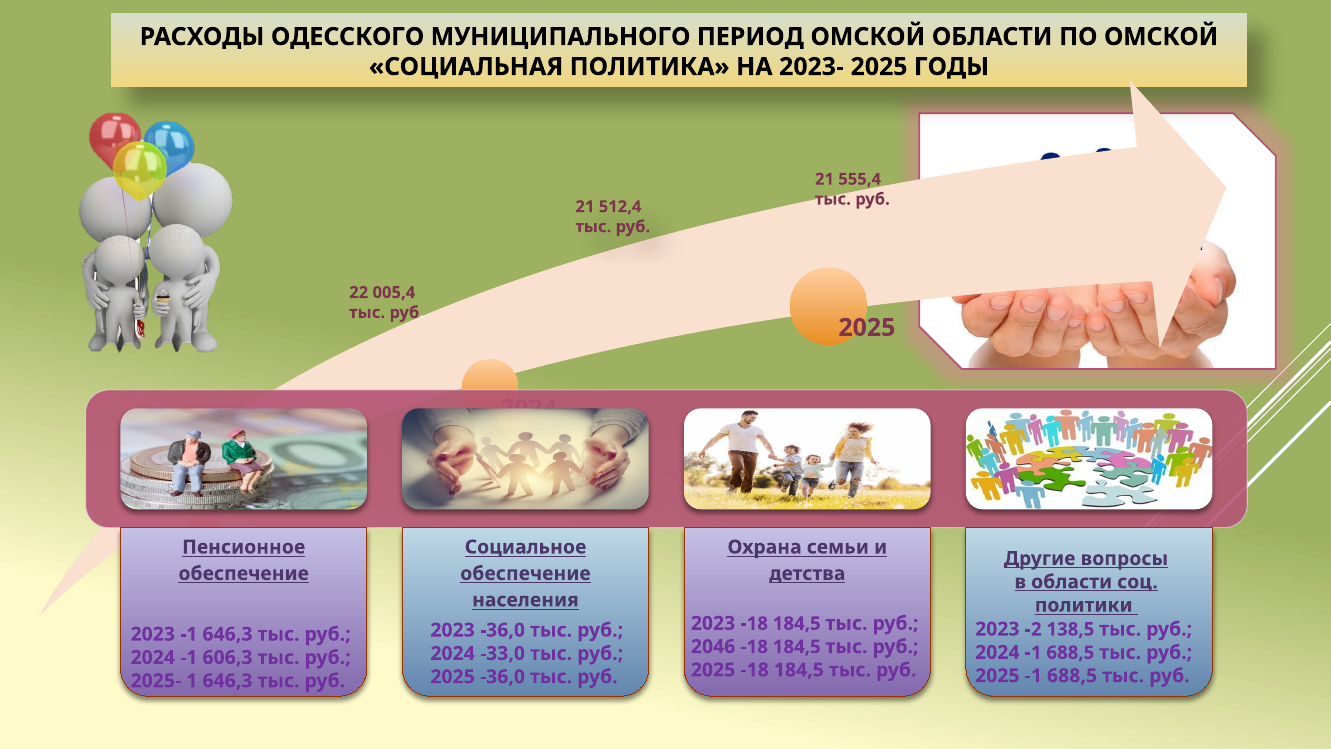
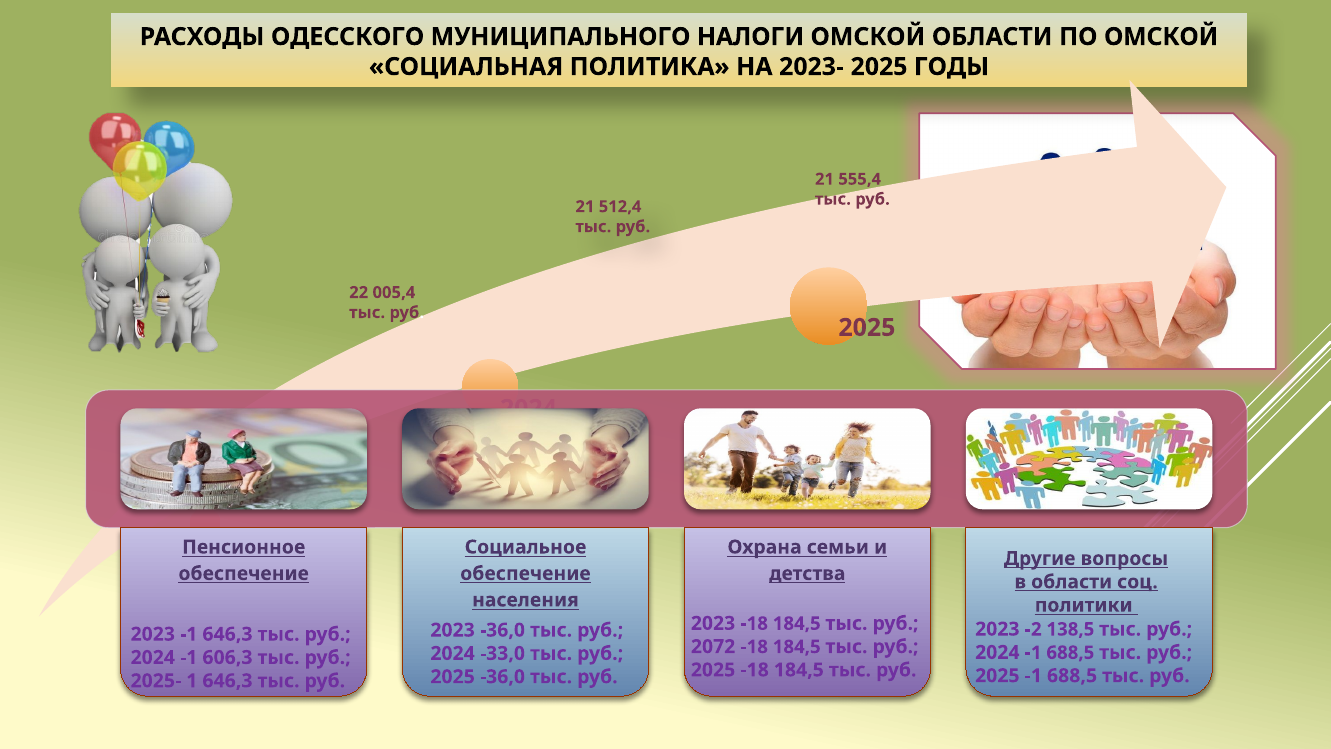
ПЕРИОД: ПЕРИОД -> НАЛОГИ (750, 37)
2046: 2046 -> 2072 (713, 646)
